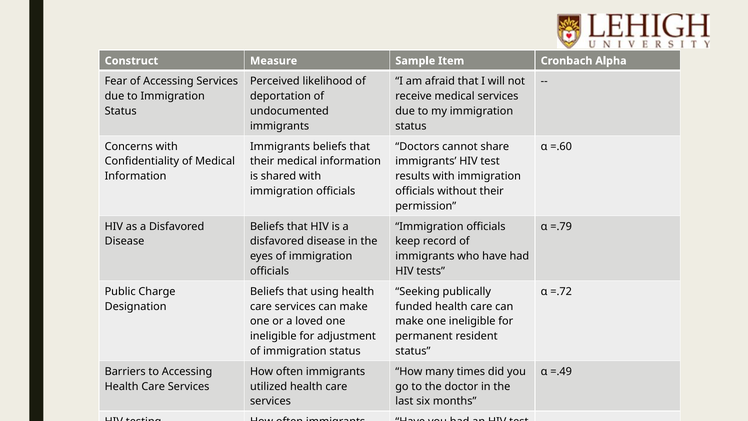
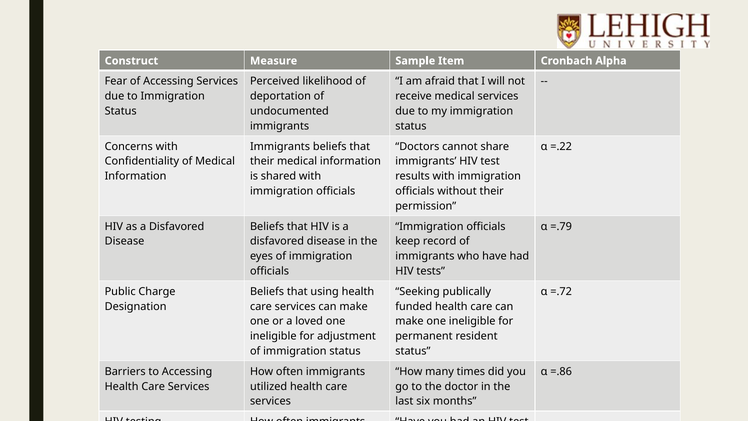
=.60: =.60 -> =.22 (561, 146)
=.49: =.49 -> =.86 (561, 371)
